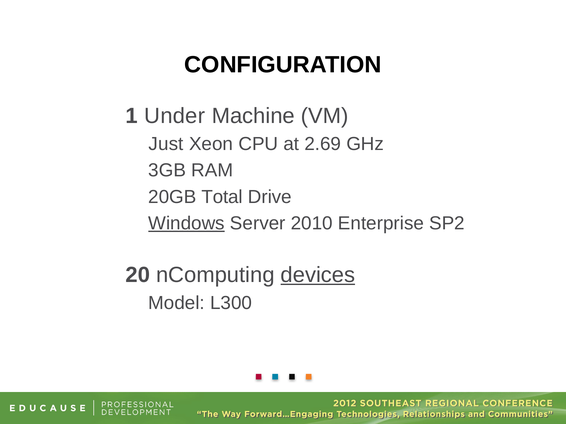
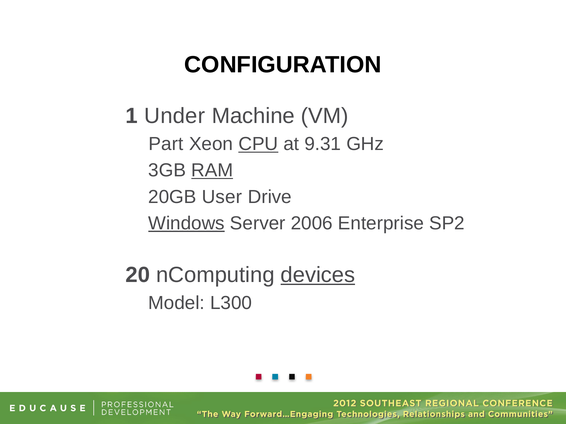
Just: Just -> Part (166, 144)
CPU underline: none -> present (258, 144)
2.69: 2.69 -> 9.31 (323, 144)
RAM underline: none -> present (212, 171)
Total: Total -> User (222, 197)
2010: 2010 -> 2006 (312, 223)
